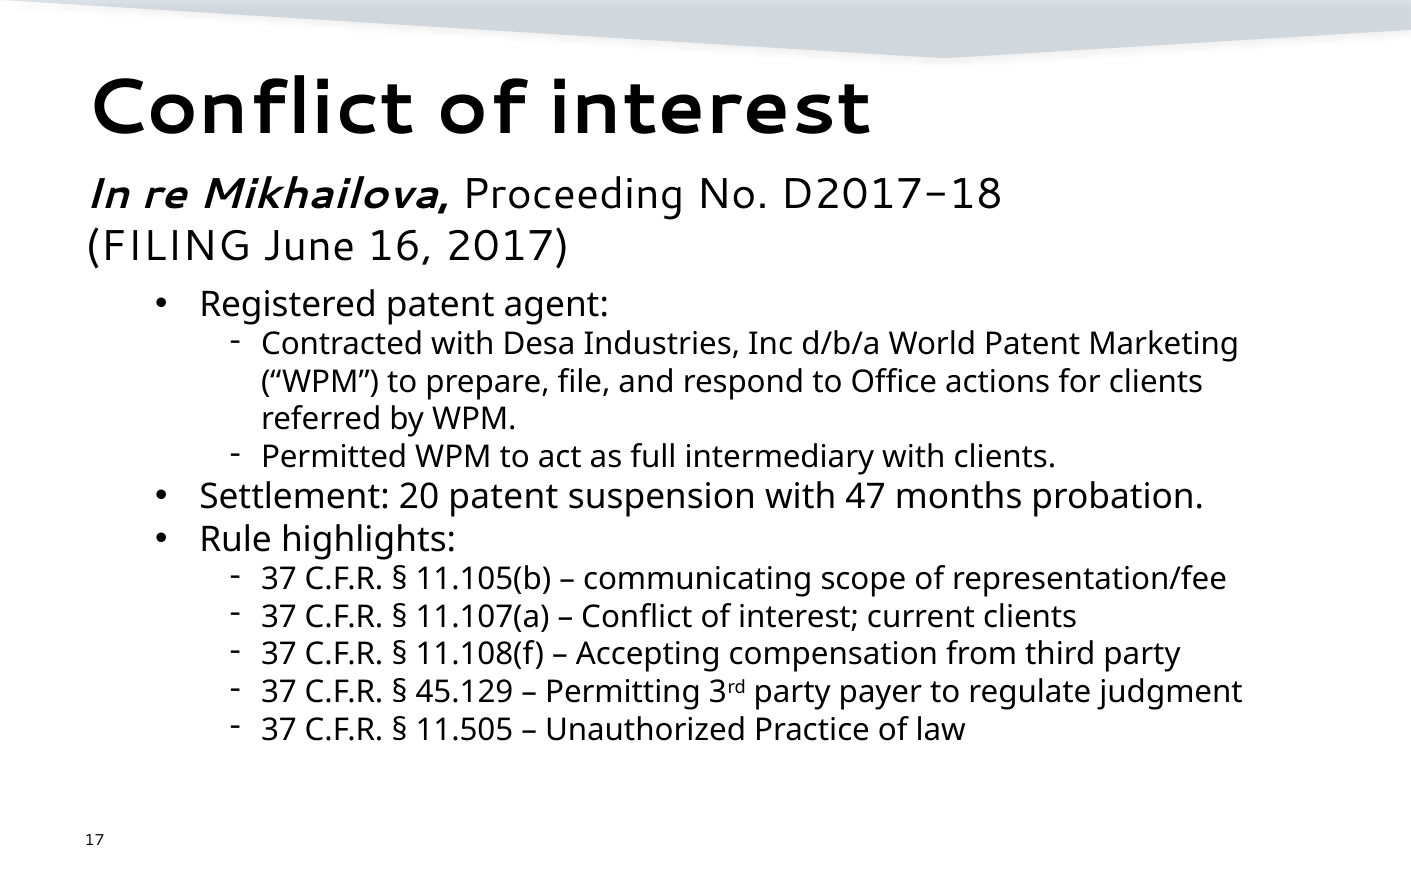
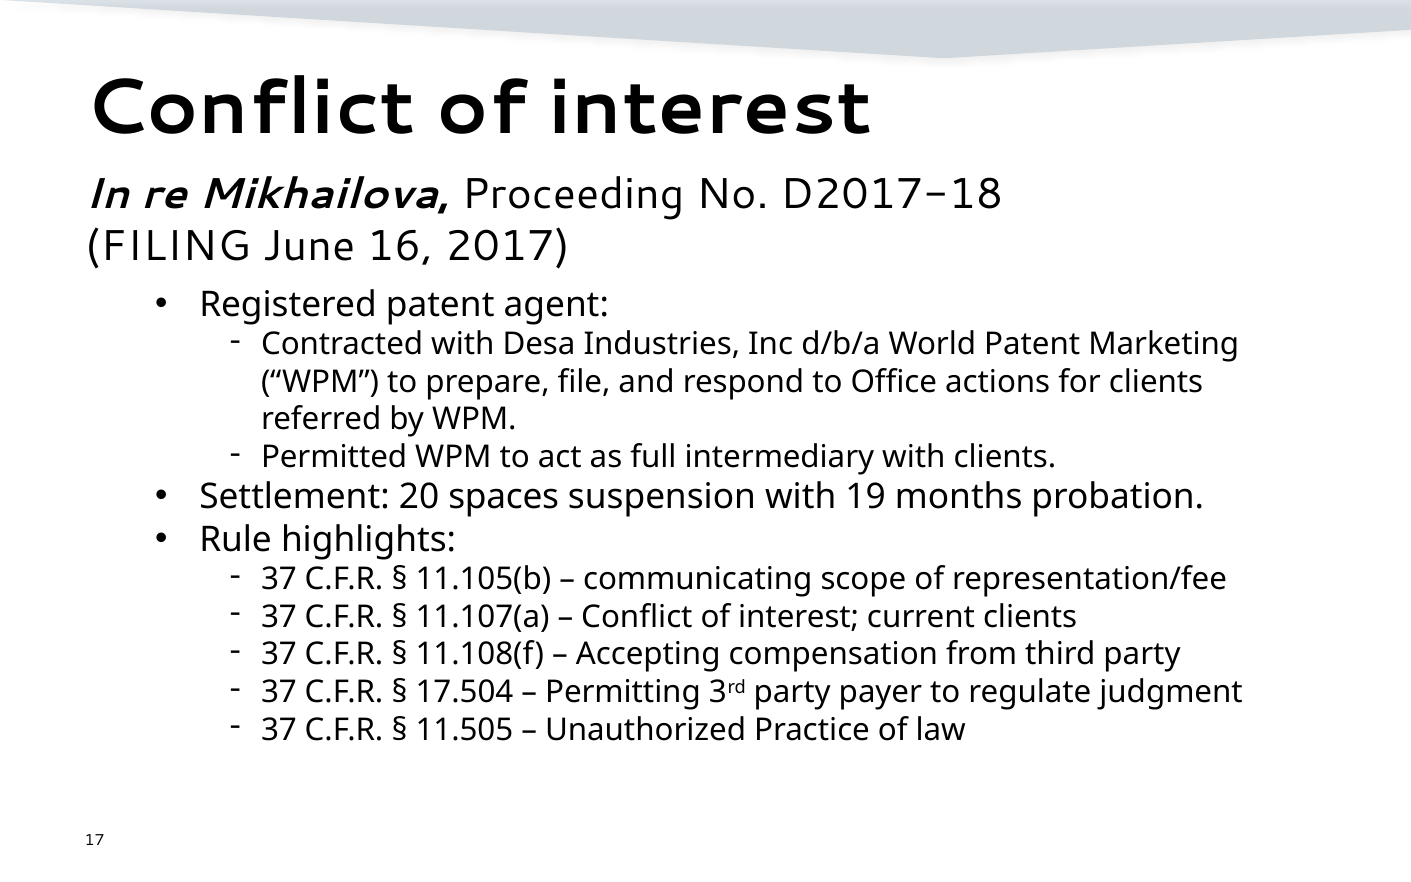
20 patent: patent -> spaces (504, 497)
47: 47 -> 19 (866, 497)
45.129: 45.129 -> 17.504 (464, 692)
